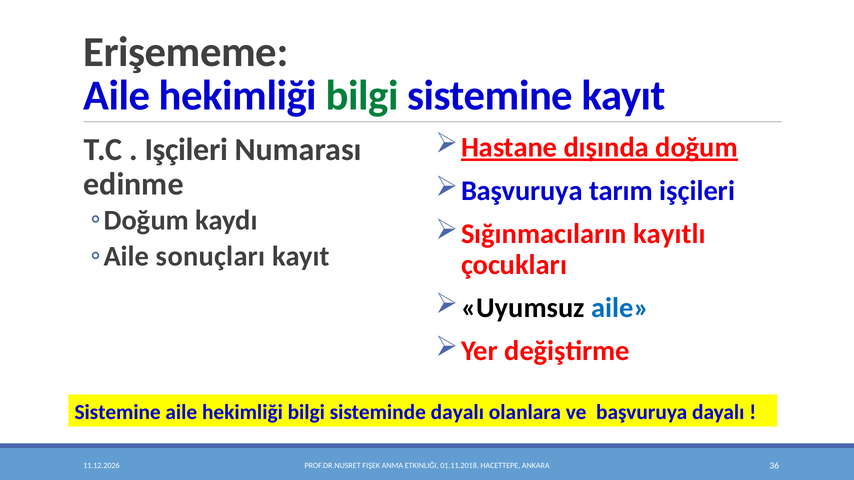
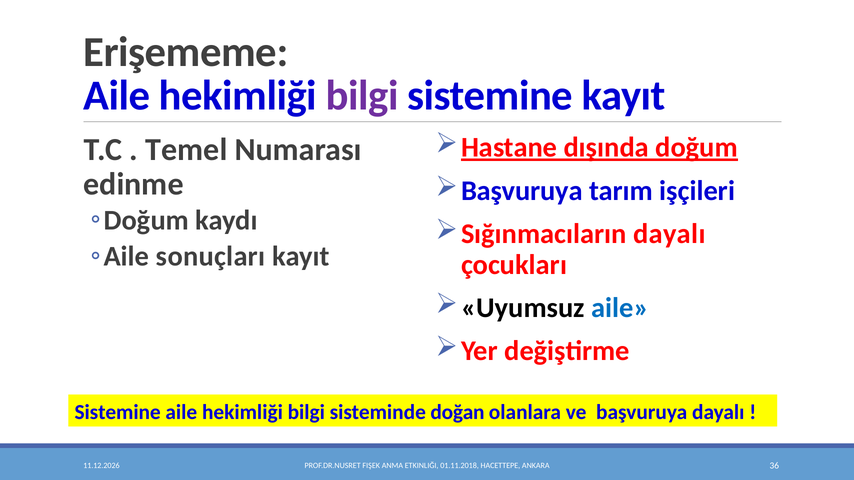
bilgi colour: green -> purple (362, 96)
Işçileri: Işçileri -> Temel (186, 150)
Sığınmacıların kayıtlı: kayıtlı -> dayalı (669, 234)
sisteminde dayalı: dayalı -> doğan (457, 412)
